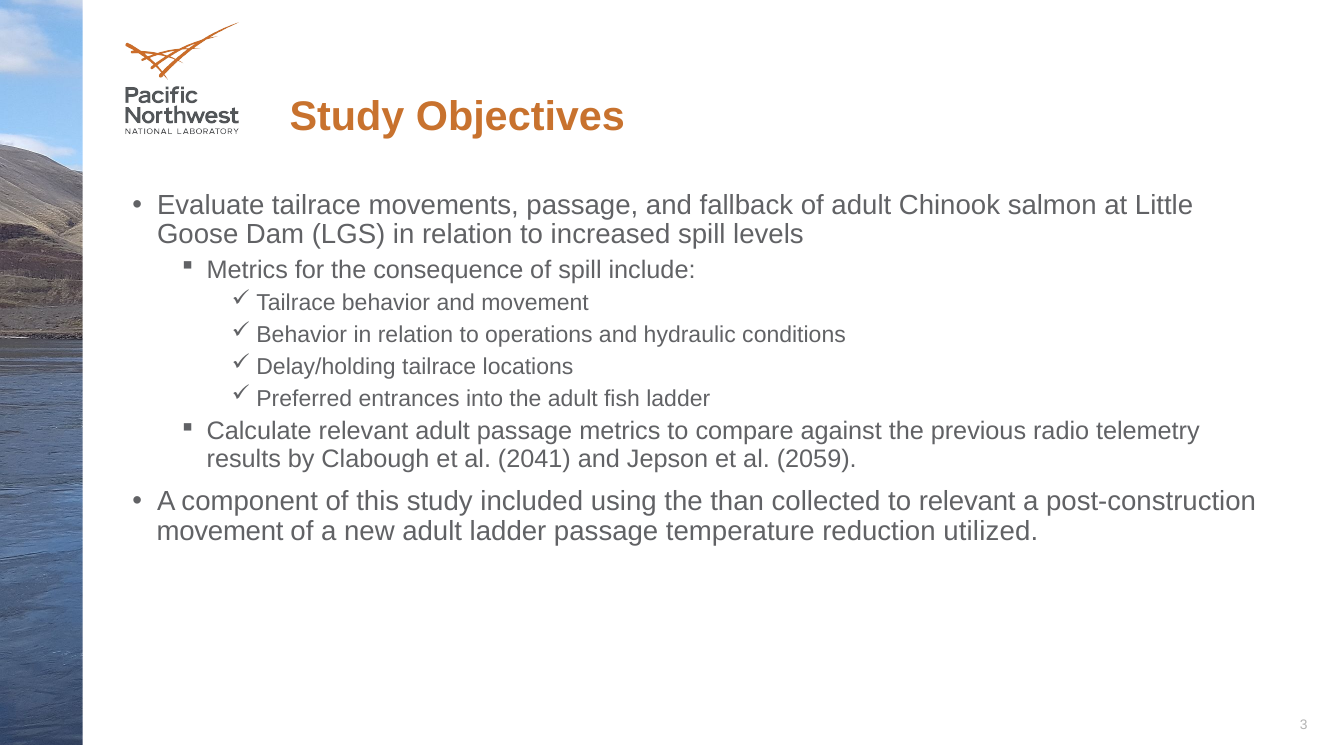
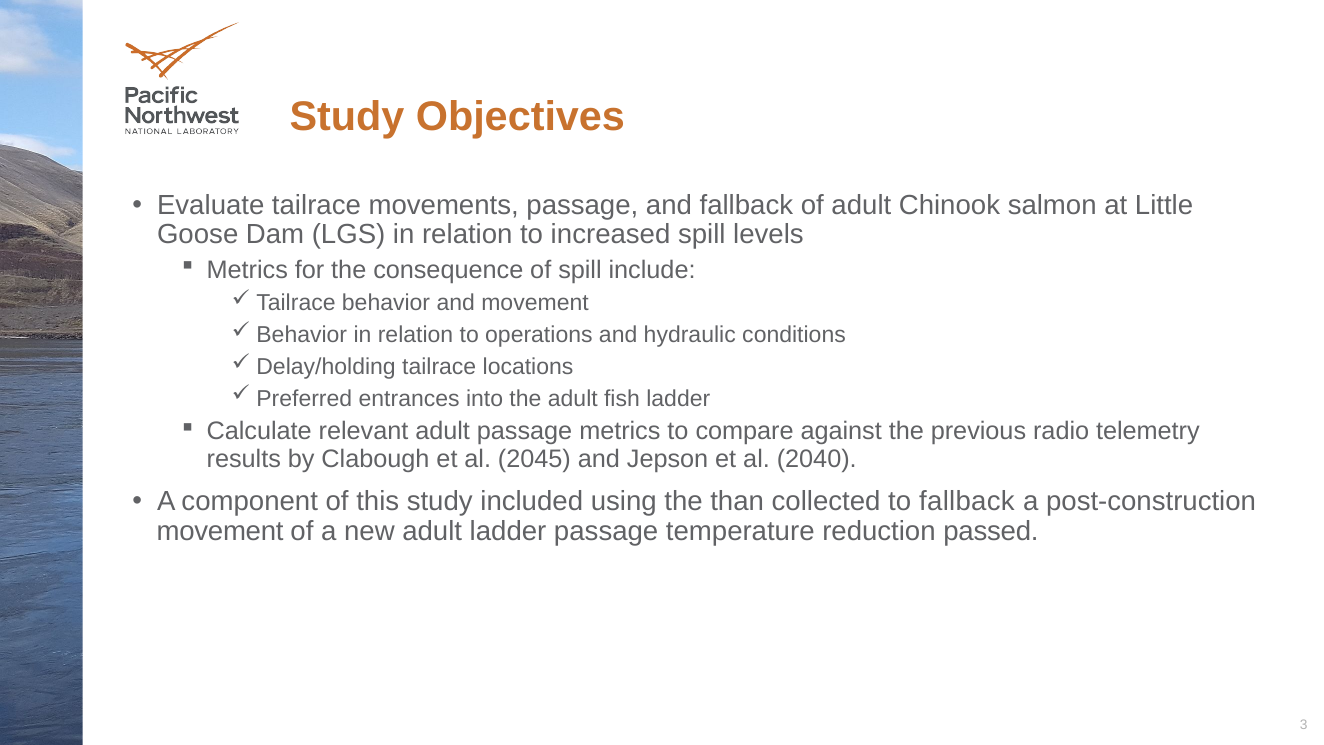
2041: 2041 -> 2045 (534, 459)
2059: 2059 -> 2040 (817, 459)
to relevant: relevant -> fallback (967, 501)
utilized: utilized -> passed (991, 531)
